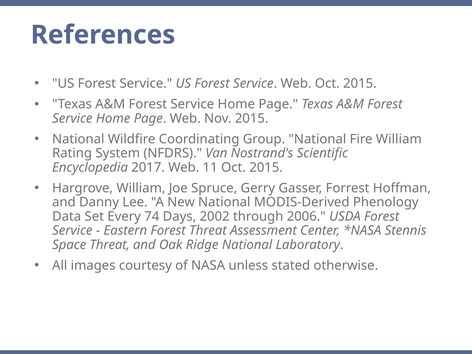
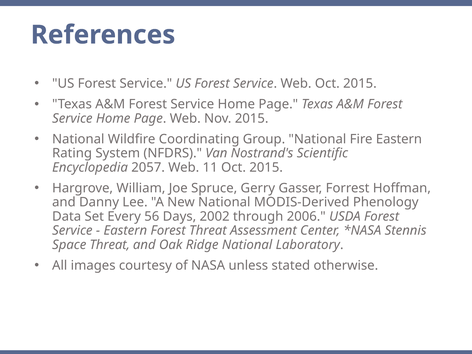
Fire William: William -> Eastern (399, 139)
2017: 2017 -> 2057 (148, 167)
74: 74 -> 56 (152, 216)
